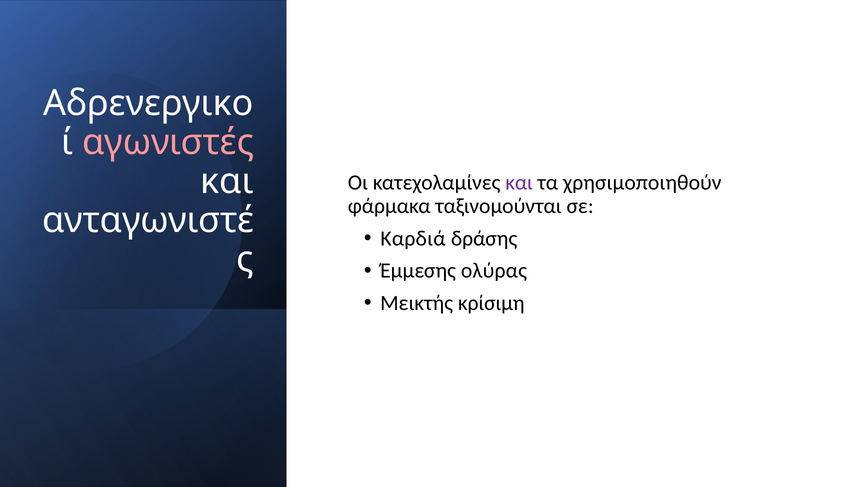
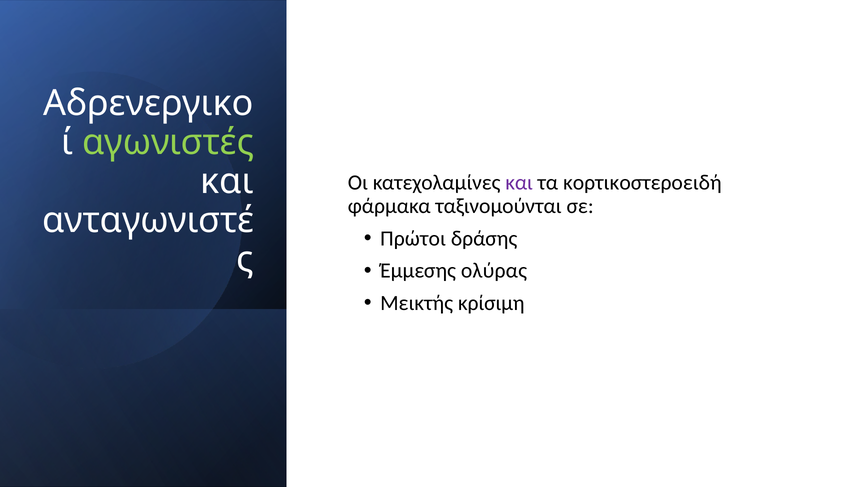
αγωνιστές colour: pink -> light green (168, 142)
χρησιμοποιηθούν: χρησιμοποιηθούν -> κορτικοστεροειδή (642, 182)
Καρδιά: Καρδιά -> Πρώτοι (413, 238)
